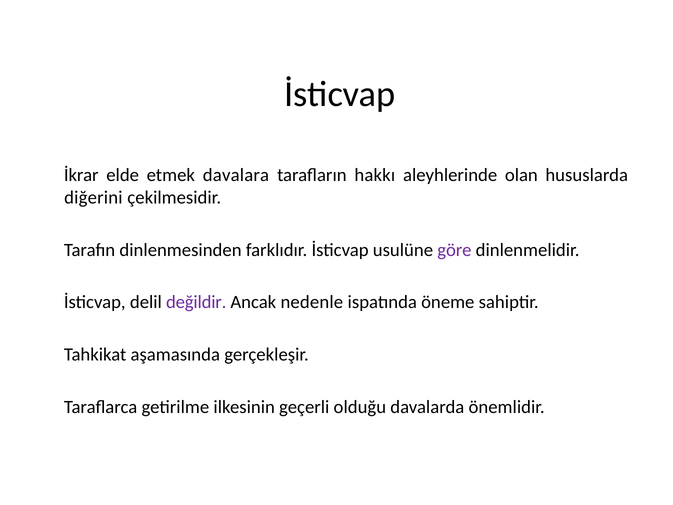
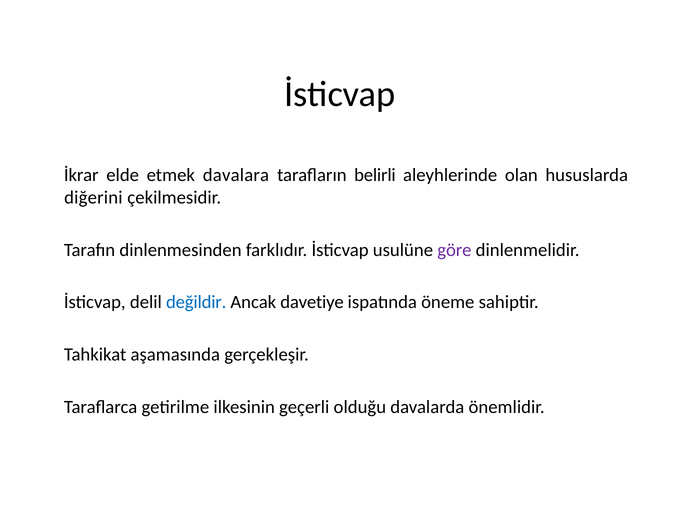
hakkı: hakkı -> belirli (375, 175)
değildir colour: purple -> blue (196, 302)
nedenle: nedenle -> davetiye (312, 302)
